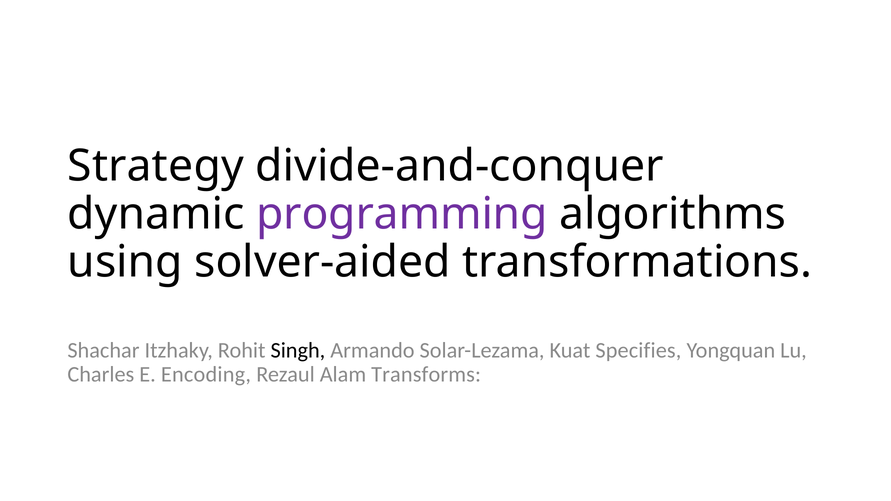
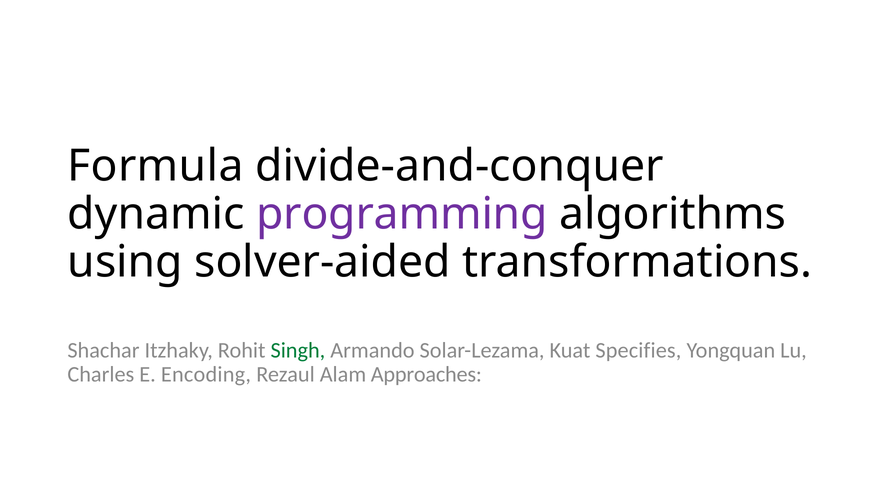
Strategy: Strategy -> Formula (156, 166)
Singh colour: black -> green (298, 351)
Transforms: Transforms -> Approaches (426, 375)
